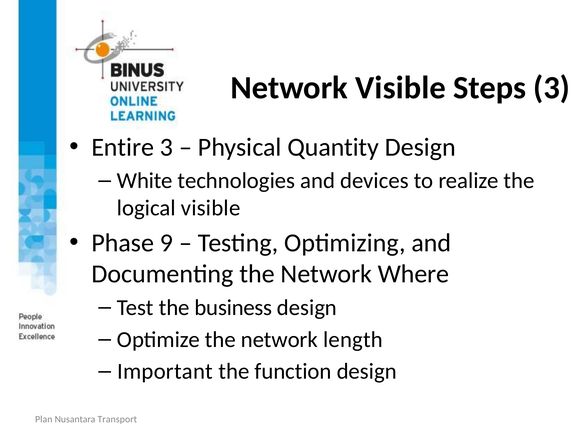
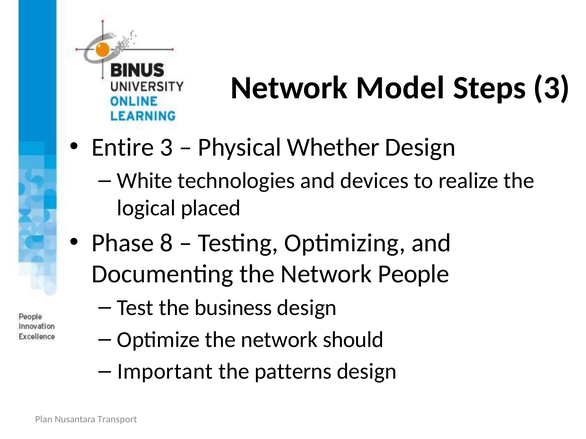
Network Visible: Visible -> Model (400, 88)
Quantity: Quantity -> Whether (333, 147)
logical visible: visible -> placed (211, 208)
9: 9 -> 8 (167, 243)
Where: Where -> People (414, 274)
length: length -> should (353, 340)
function: function -> patterns (293, 372)
